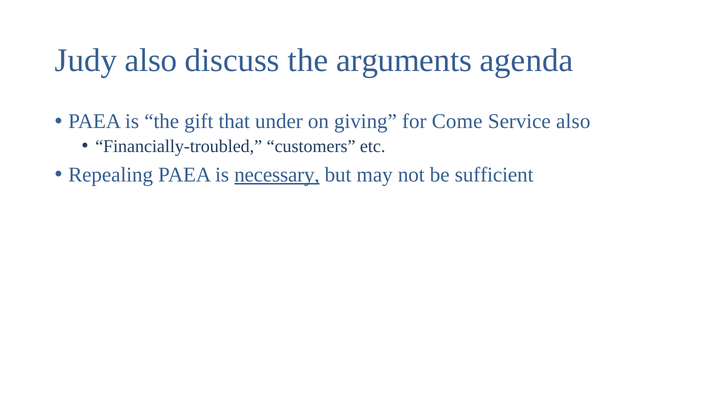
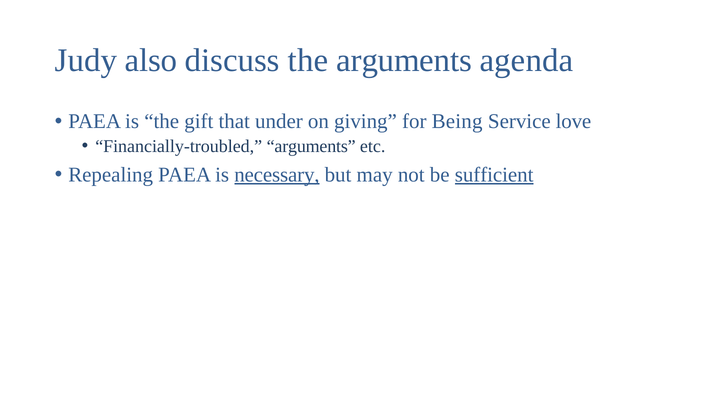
Come: Come -> Being (457, 122)
Service also: also -> love (573, 122)
Financially-troubled customers: customers -> arguments (311, 146)
sufficient underline: none -> present (494, 175)
